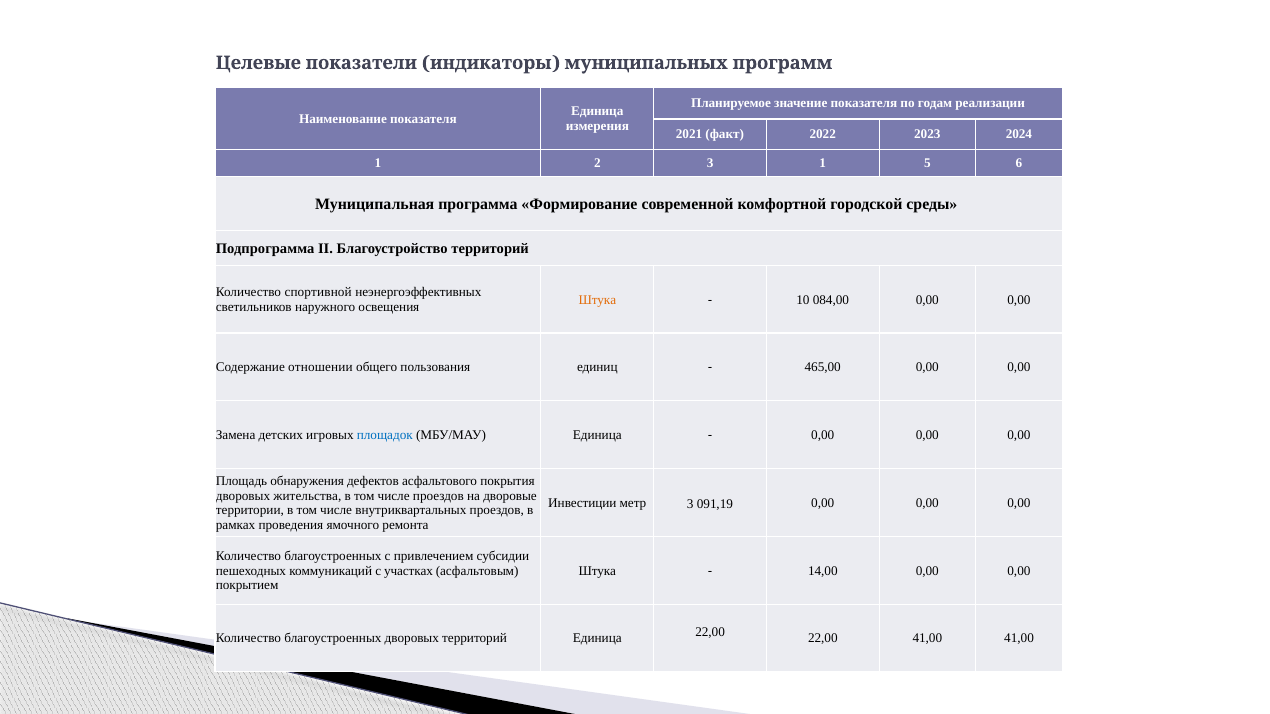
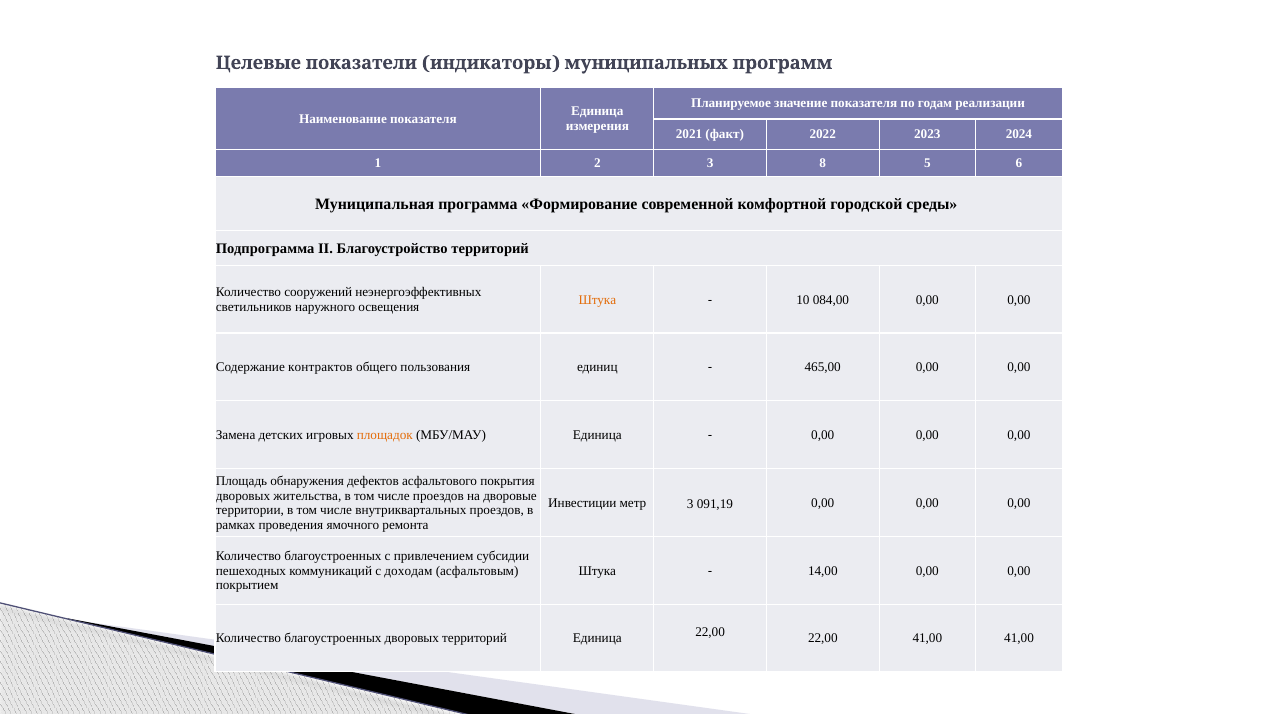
3 1: 1 -> 8 (823, 164)
спортивной: спортивной -> сооружений (318, 293)
отношении: отношении -> контрактов (320, 368)
площадок colour: blue -> orange (385, 435)
участках: участках -> доходам (408, 571)
